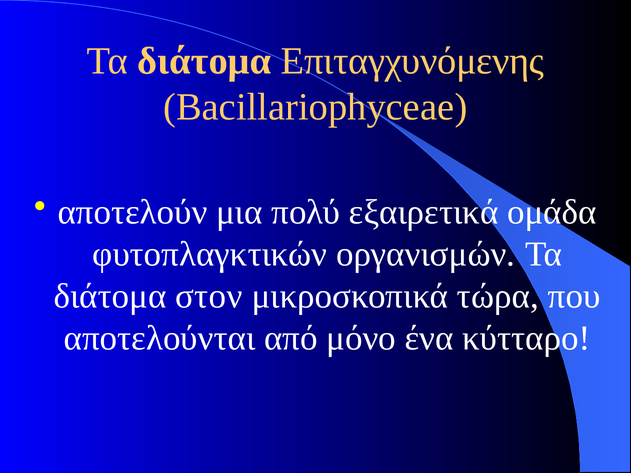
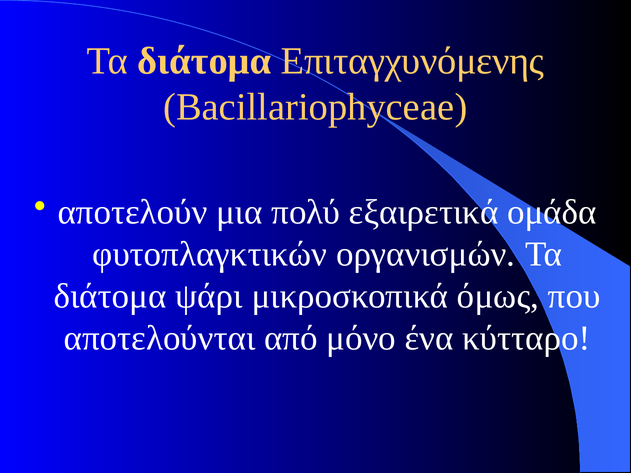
στον: στον -> ψάρι (209, 297)
τώρα: τώρα -> όμως (498, 297)
